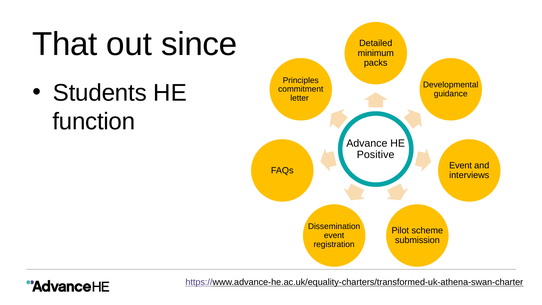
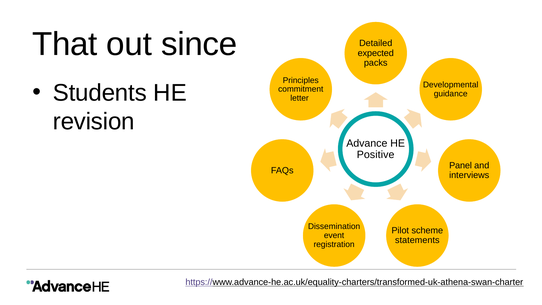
minimum: minimum -> expected (376, 53)
function: function -> revision (94, 122)
Event: Event -> Panel (461, 165)
submission: submission -> statements (417, 240)
